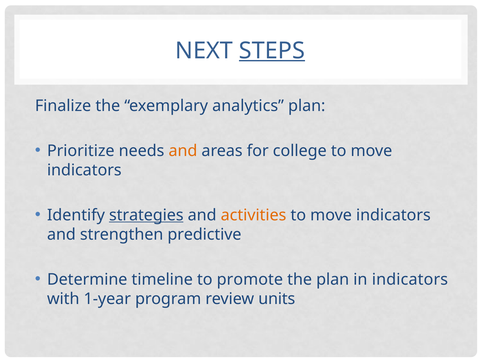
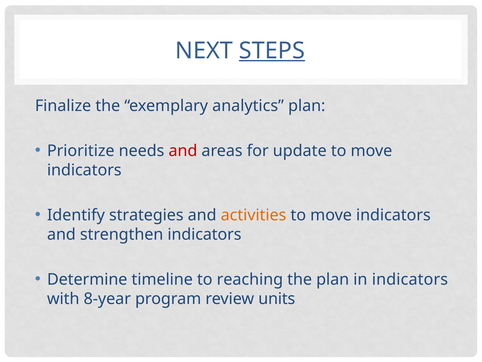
and colour: orange -> red (183, 151)
college: college -> update (300, 151)
strategies underline: present -> none (146, 215)
strengthen predictive: predictive -> indicators (204, 234)
promote: promote -> reaching (250, 279)
1-year: 1-year -> 8-year (107, 298)
